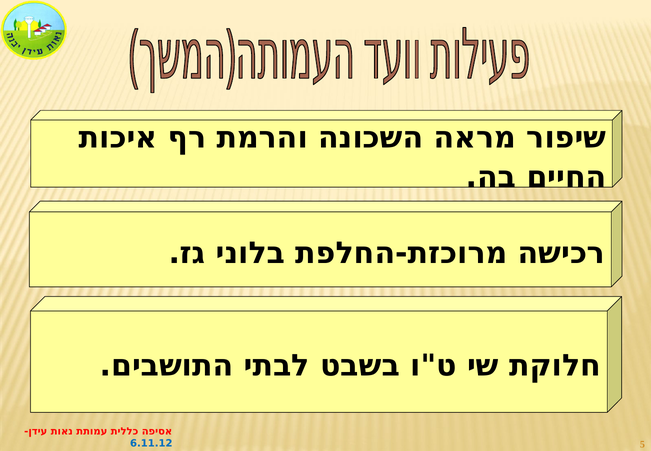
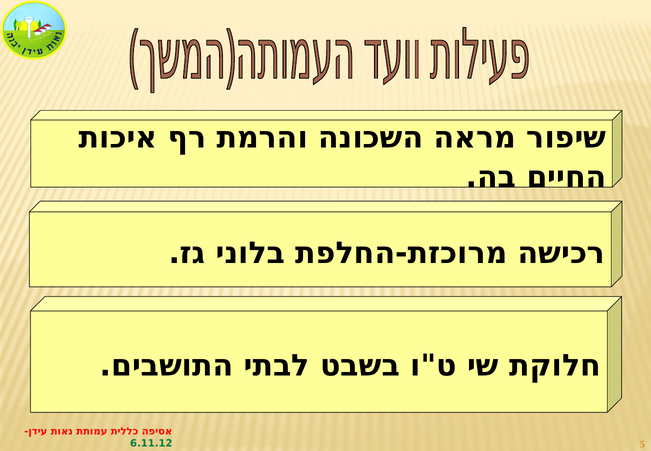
6.11.12 colour: blue -> green (151, 443)
